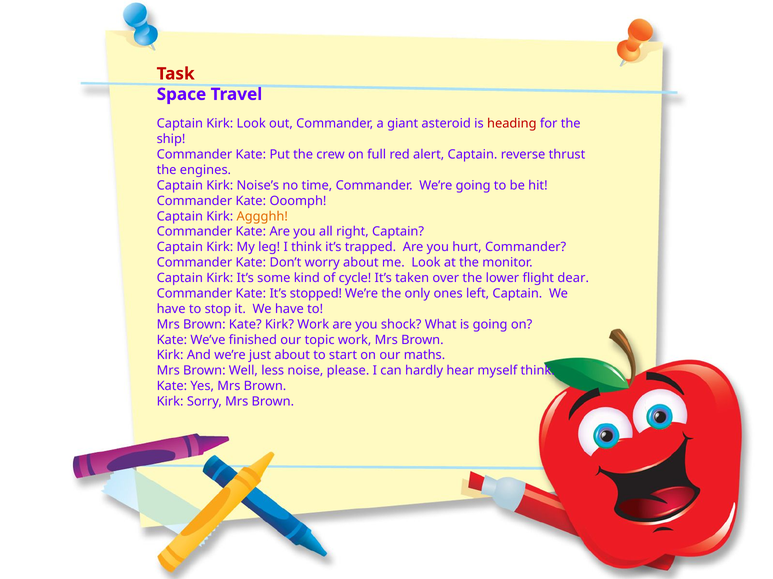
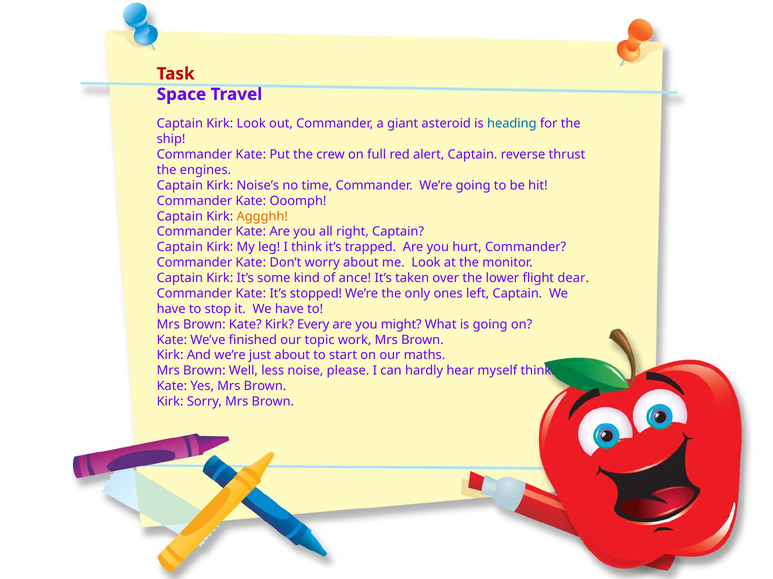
heading colour: red -> blue (512, 124)
cycle: cycle -> ance (355, 278)
Kirk Work: Work -> Every (313, 325)
shock: shock -> might (401, 325)
